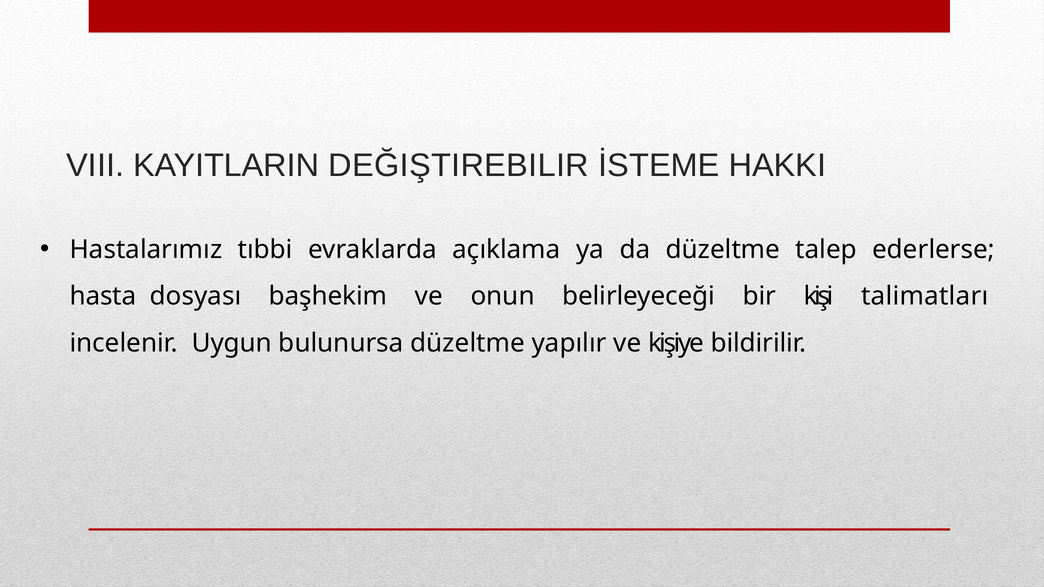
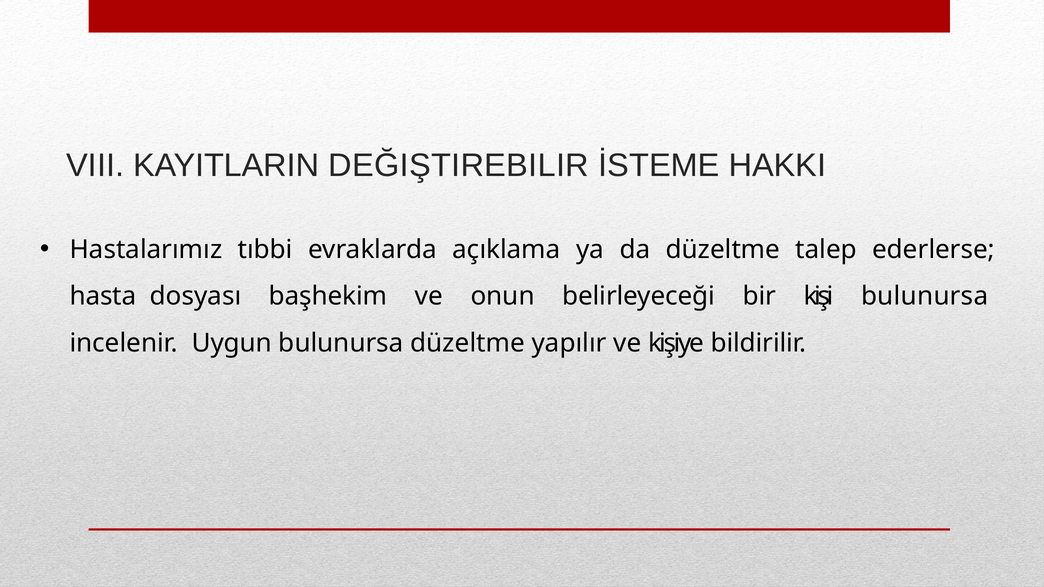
kişi talimatları: talimatları -> bulunursa (925, 296)
